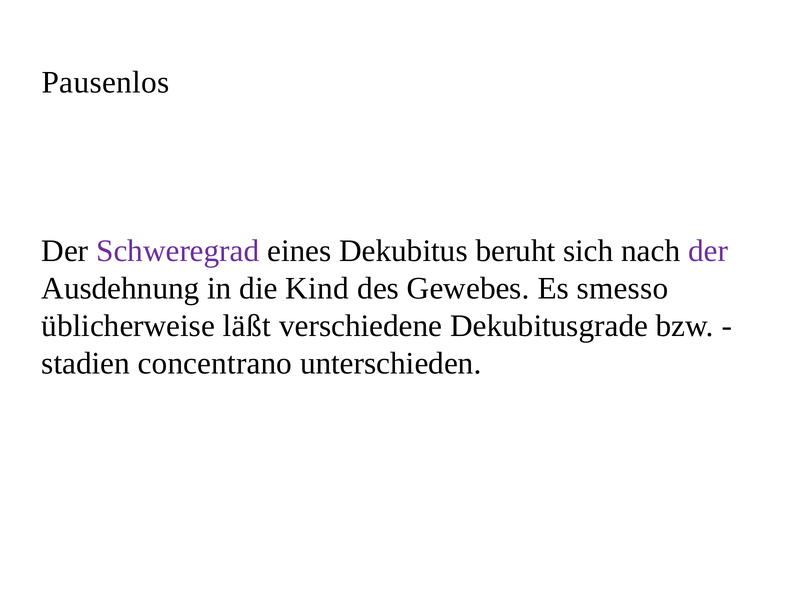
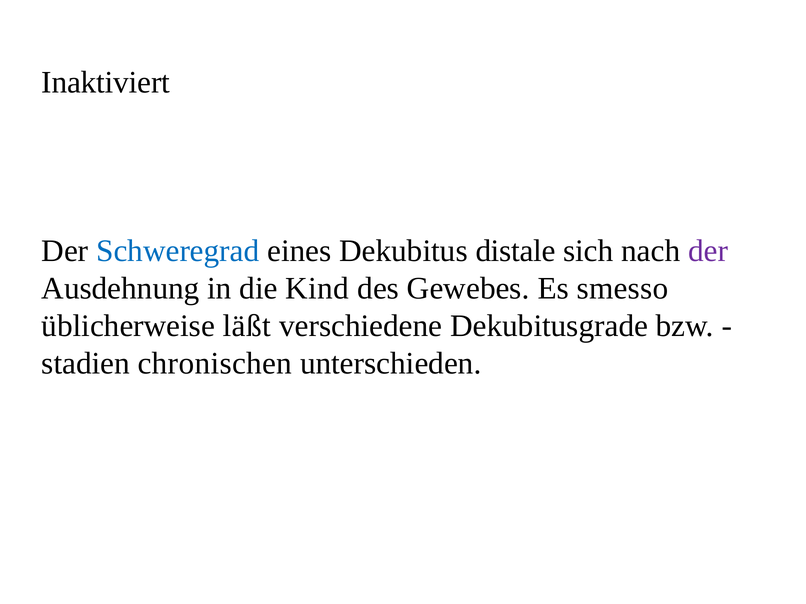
Pausenlos: Pausenlos -> Inaktiviert (106, 83)
Schweregrad colour: purple -> blue (178, 251)
beruht: beruht -> distale (516, 251)
concentrano: concentrano -> chronischen (215, 364)
